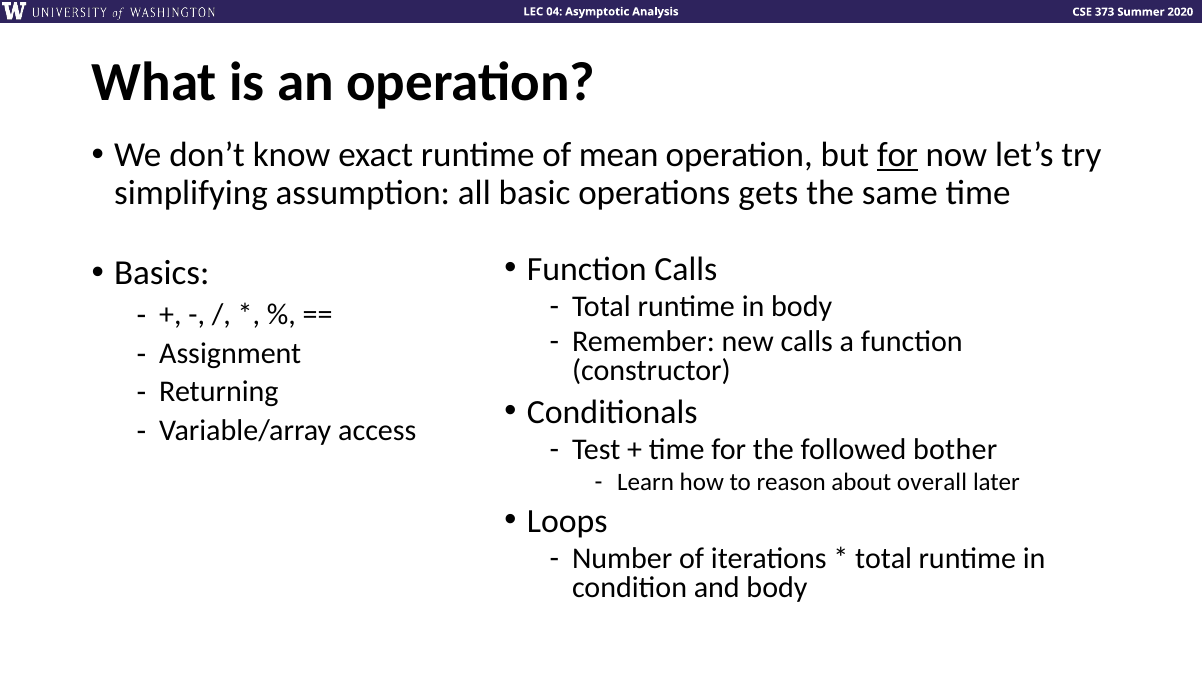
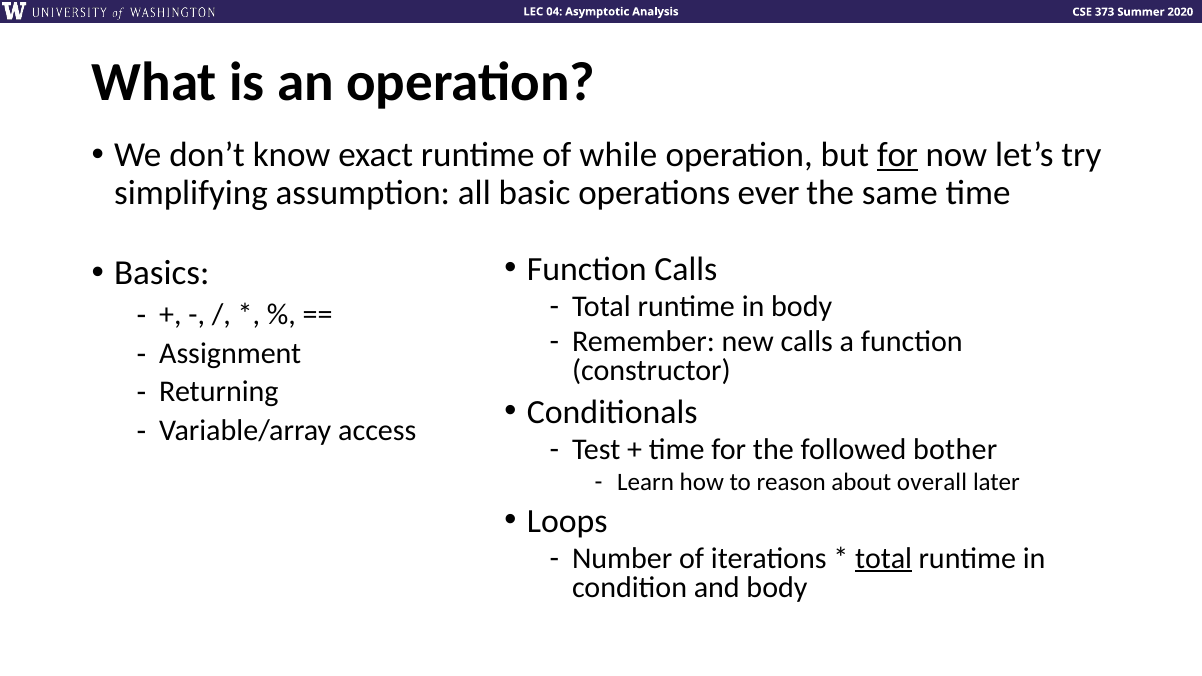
mean: mean -> while (618, 155)
gets: gets -> ever (769, 193)
total underline: none -> present (884, 558)
